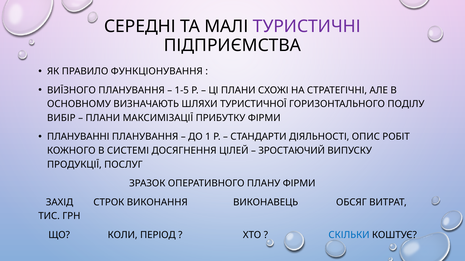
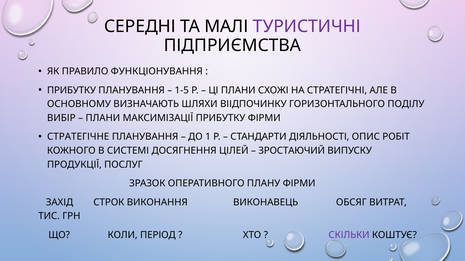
ВИЇЗНОГО: ВИЇЗНОГО -> ПРИБУТКУ (72, 90)
ТУРИСТИЧНОЇ: ТУРИСТИЧНОЇ -> ВІІДПОЧИНКУ (253, 104)
ПЛАНУВАННІ: ПЛАНУВАННІ -> СТРАТЕГІЧНЕ (78, 137)
СКІЛЬКИ colour: blue -> purple (349, 235)
